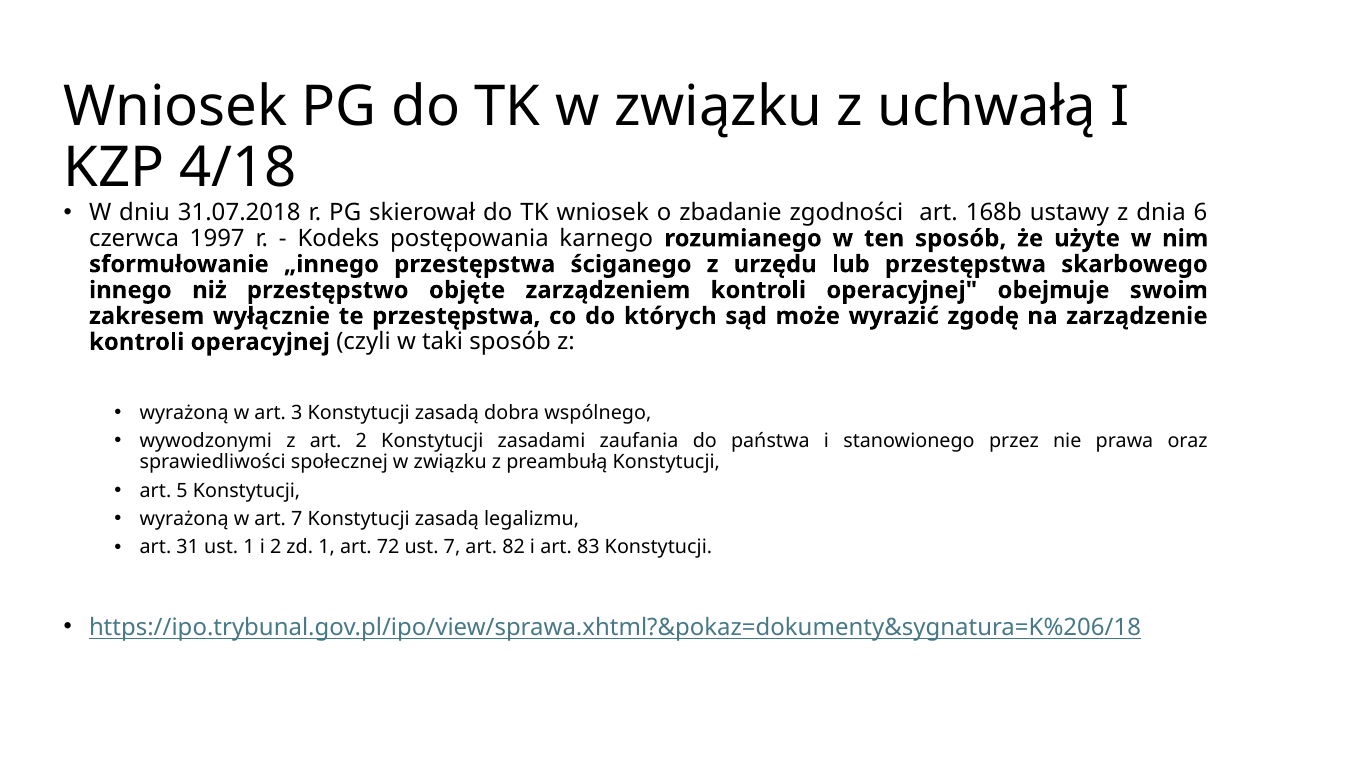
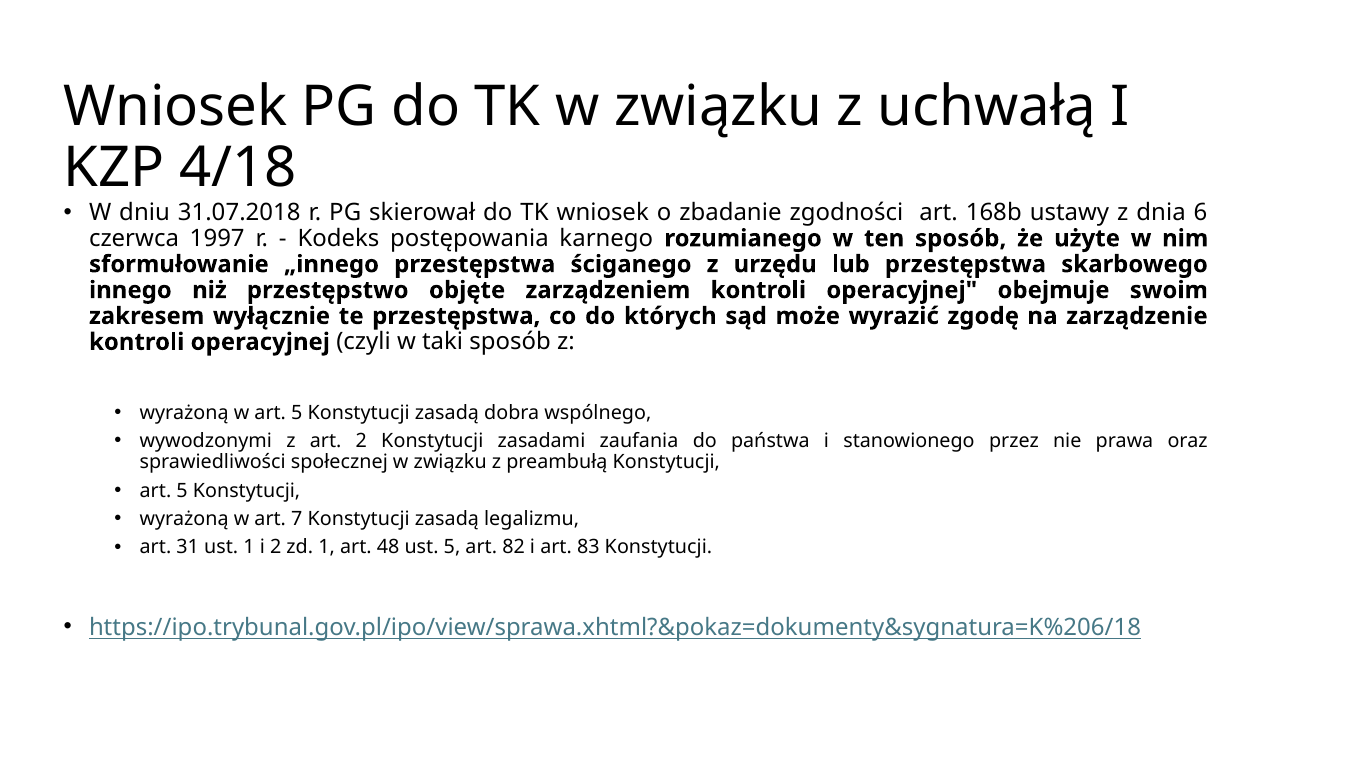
w art 3: 3 -> 5 (297, 412)
72: 72 -> 48 (388, 547)
ust 7: 7 -> 5 (452, 547)
